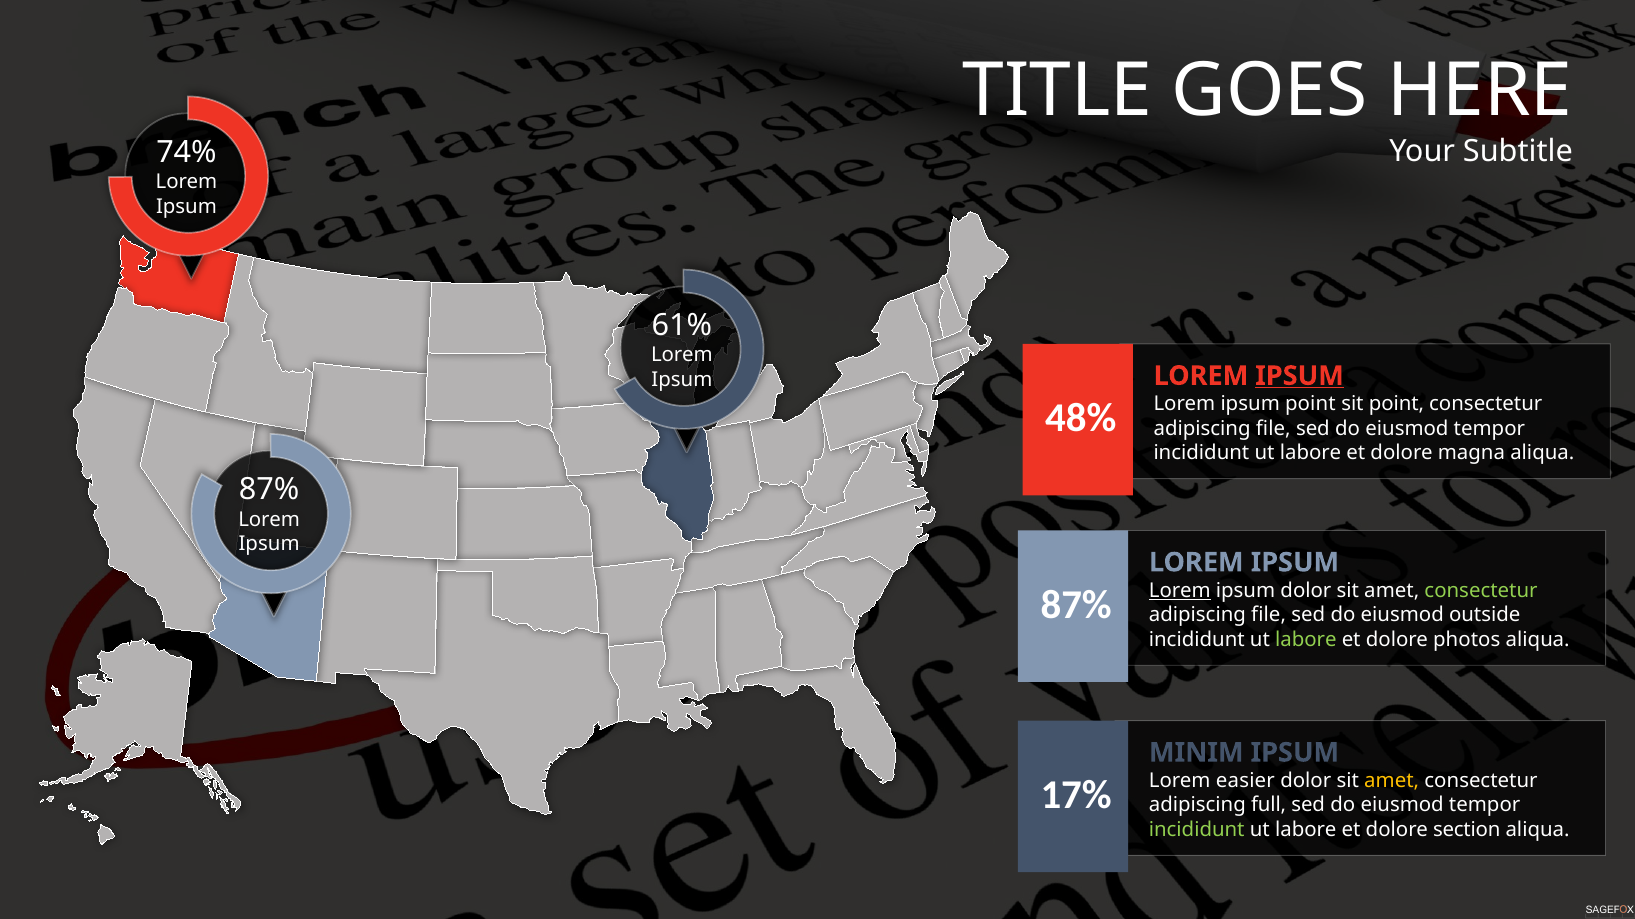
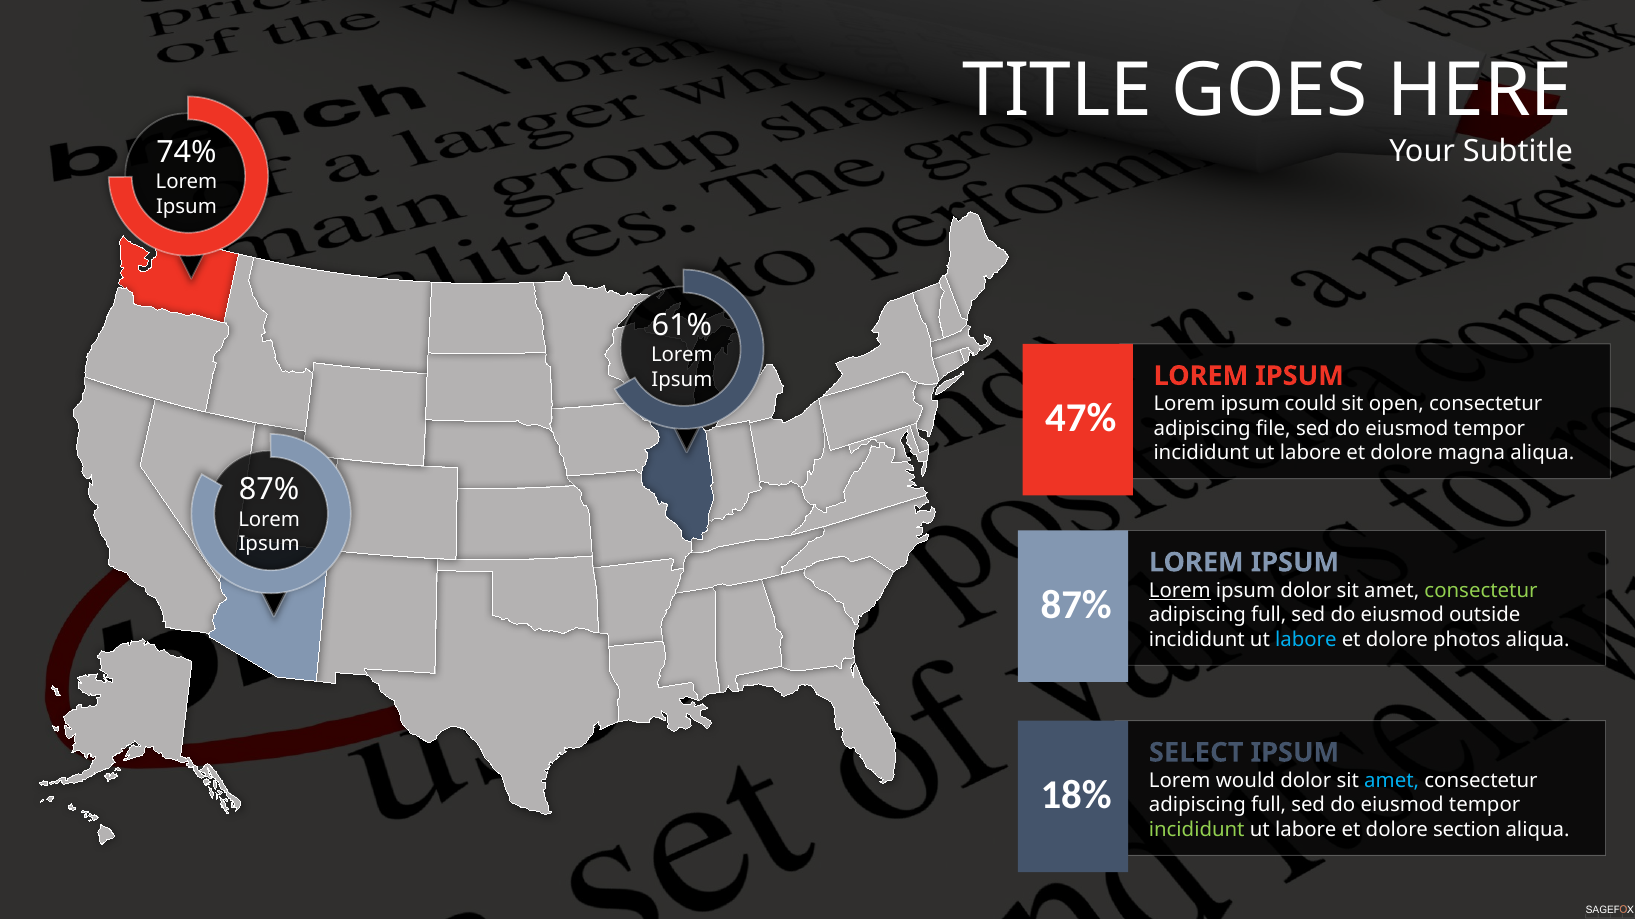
IPSUM underline: present -> none (1300, 376)
ipsum point: point -> could (1311, 404)
sit point: point -> open (1396, 404)
48%: 48% -> 47% (1081, 419)
file: file -> full (1269, 616)
labore colour: light green -> light blue (1306, 640)
MINIM: MINIM -> SELECT (1196, 753)
easier: easier -> would (1245, 781)
amet colour: yellow -> light blue (1392, 781)
17%: 17% -> 18% (1076, 796)
